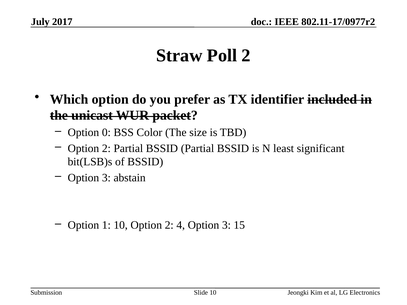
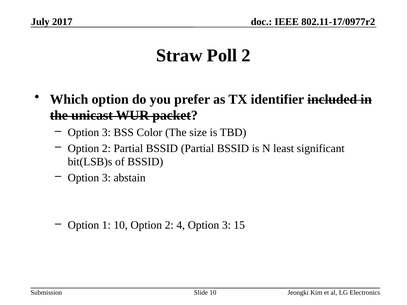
0: 0 -> 3 (106, 133)
